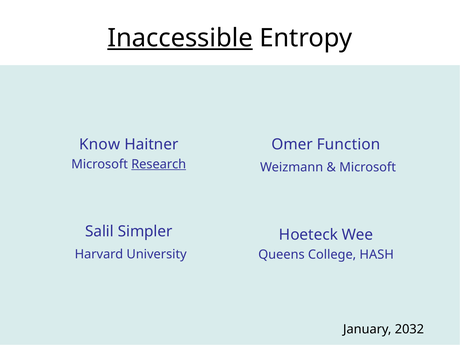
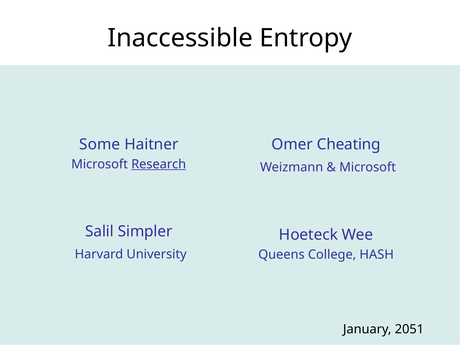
Inaccessible underline: present -> none (180, 38)
Function: Function -> Cheating (349, 144)
Know: Know -> Some (100, 144)
2032: 2032 -> 2051 (409, 329)
